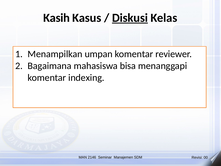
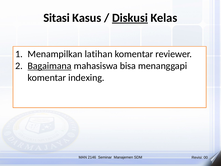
Kasih: Kasih -> Sitasi (57, 18)
umpan: umpan -> latihan (99, 54)
Bagaimana underline: none -> present (50, 66)
